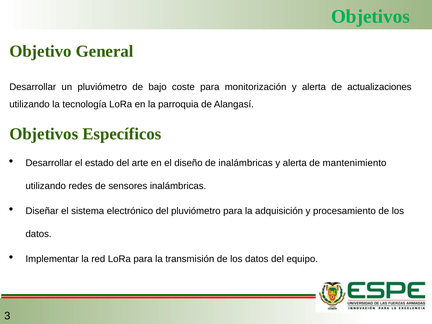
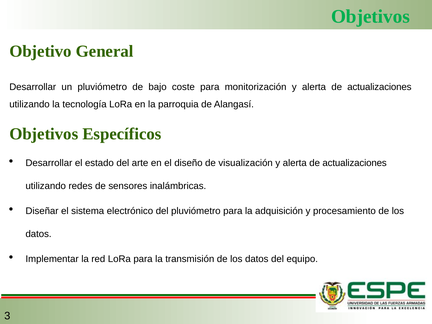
de inalámbricas: inalámbricas -> visualización (246, 163)
mantenimiento: mantenimiento -> actualizaciones (355, 163)
